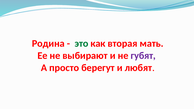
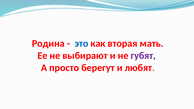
это colour: green -> blue (81, 44)
